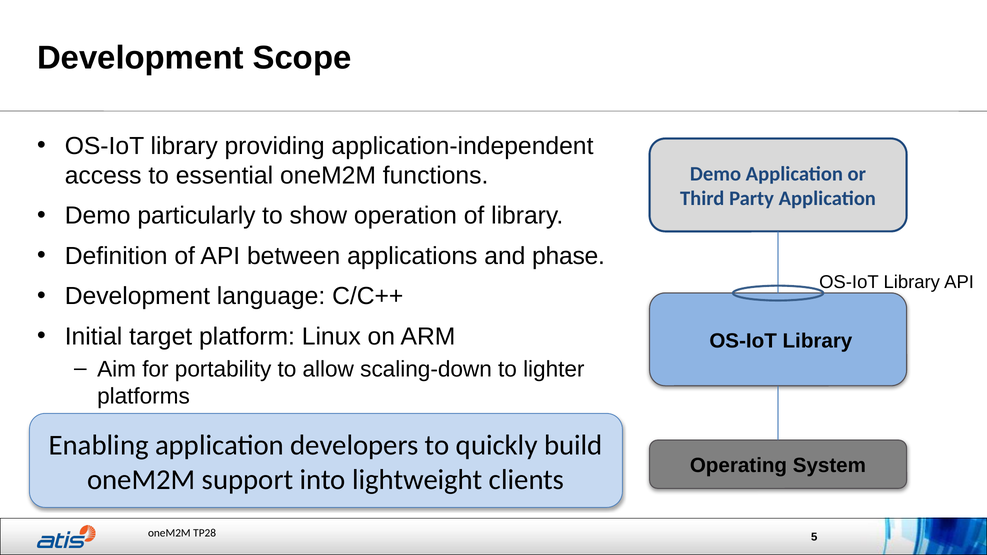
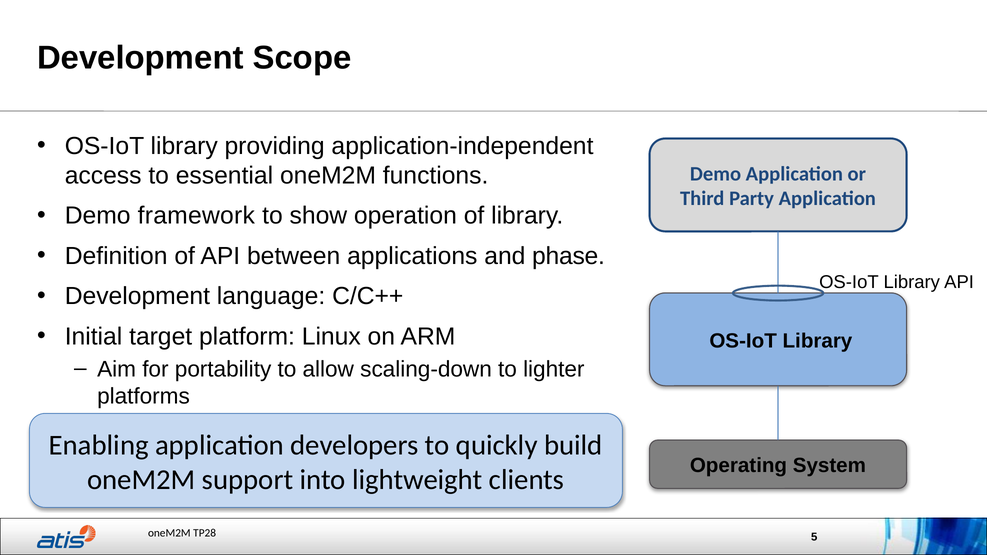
particularly: particularly -> framework (196, 216)
